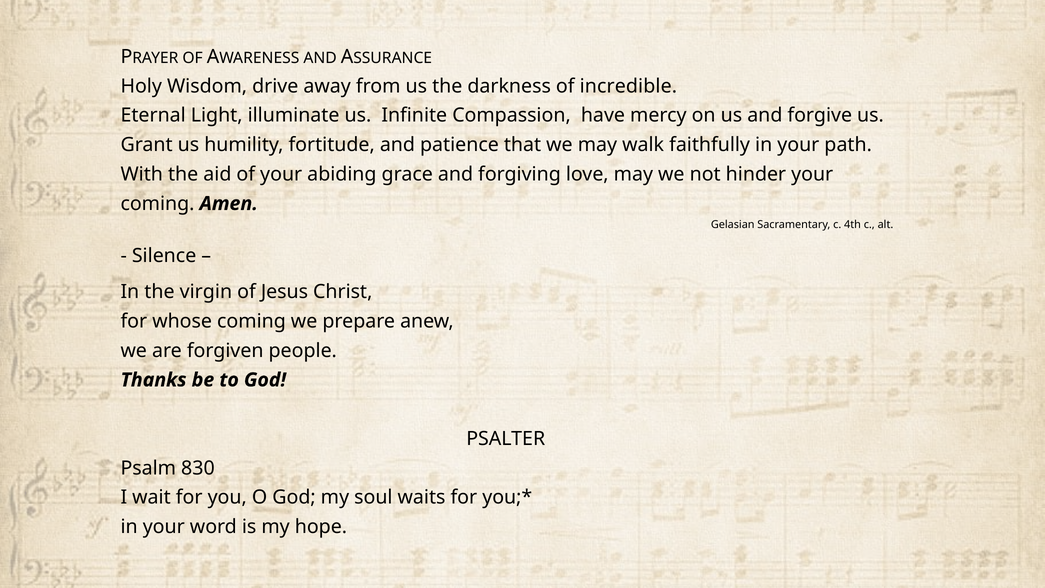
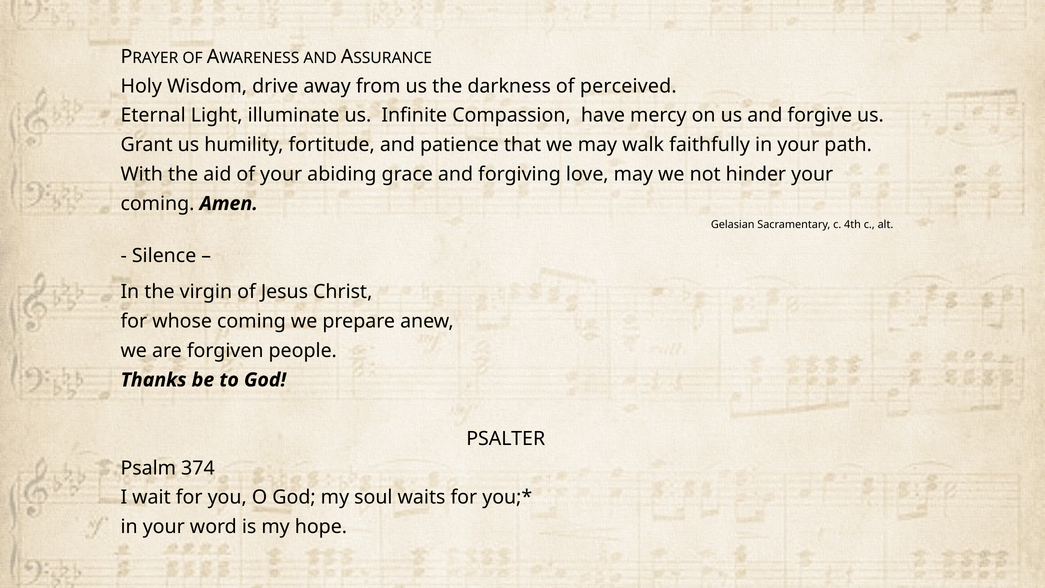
incredible: incredible -> perceived (628, 86)
830: 830 -> 374 (198, 468)
